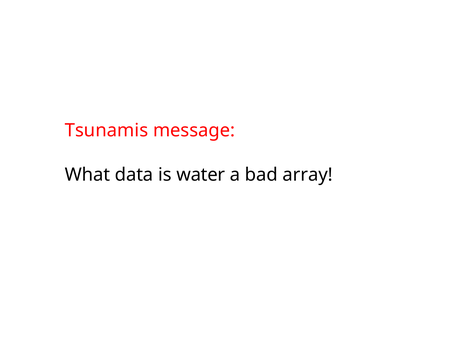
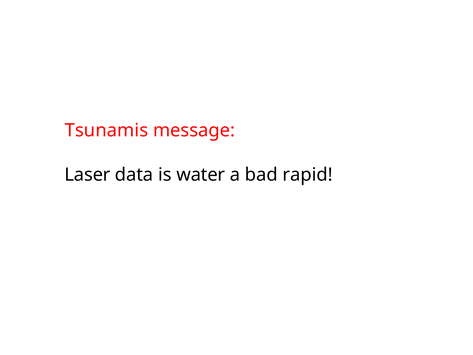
What: What -> Laser (87, 175)
array: array -> rapid (308, 175)
